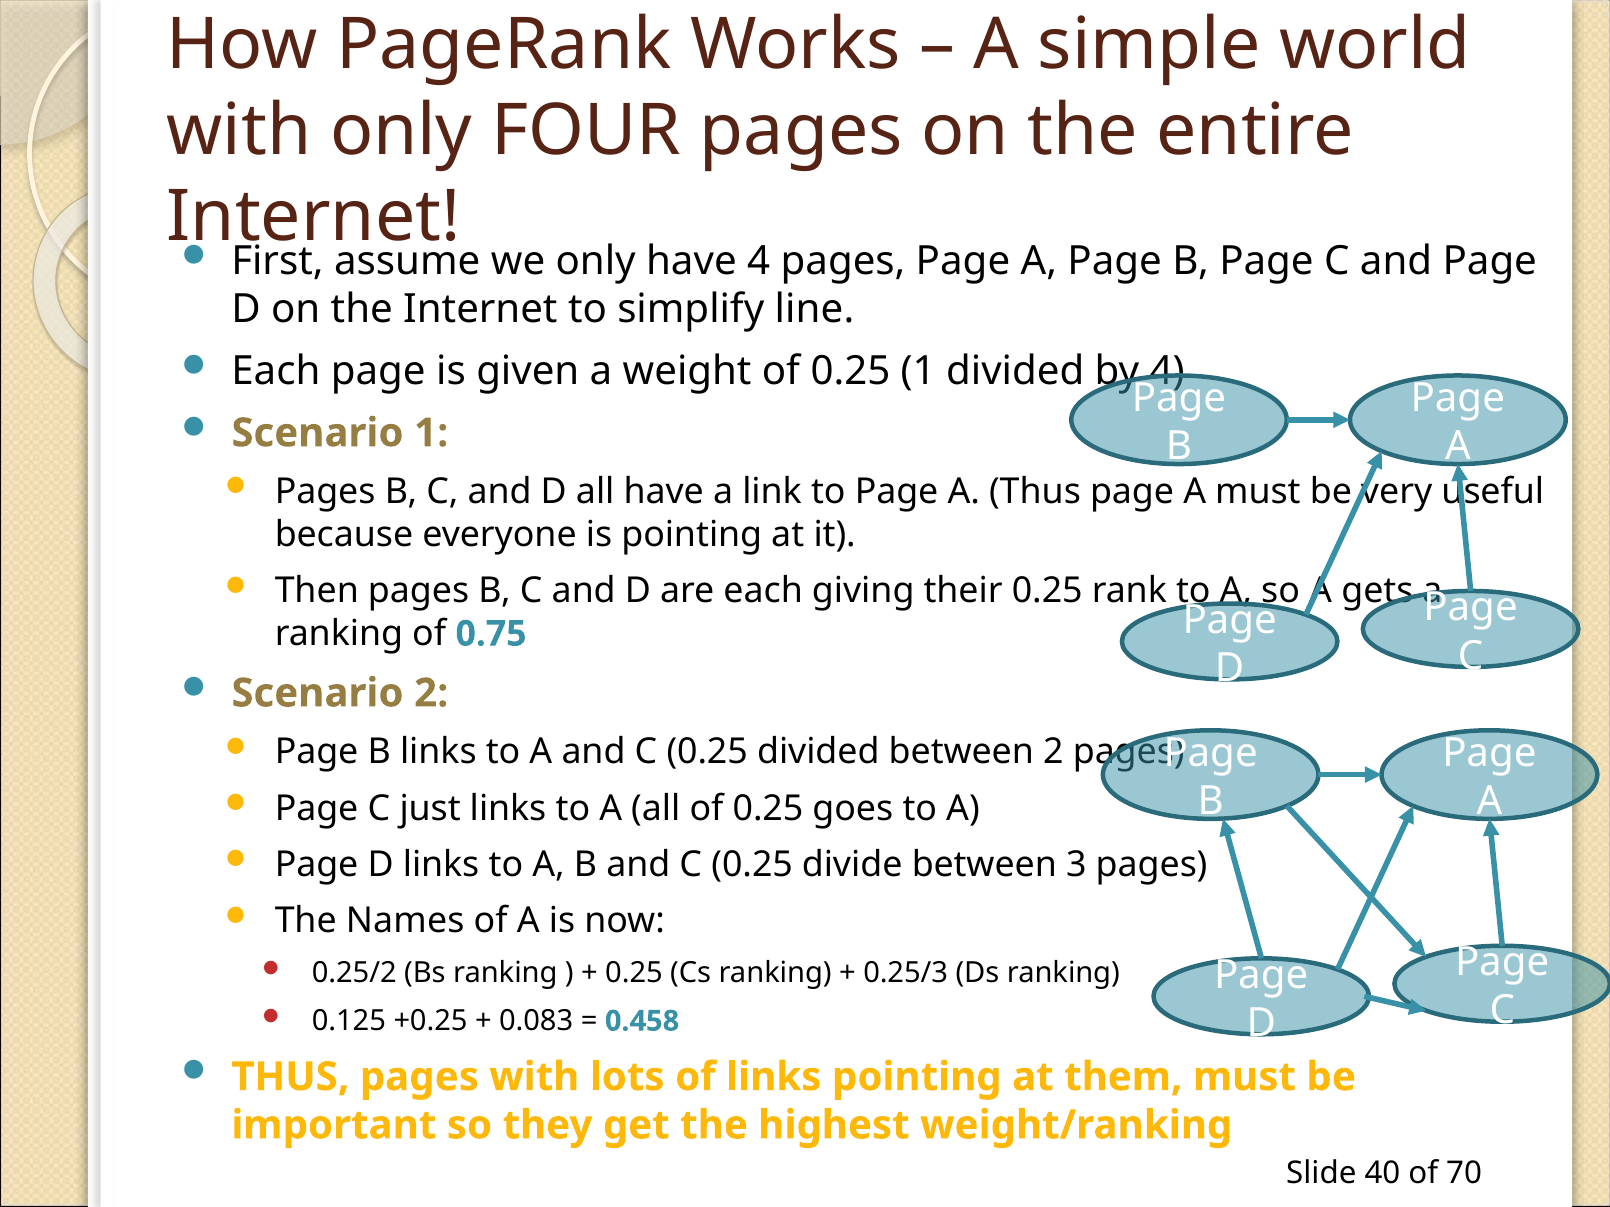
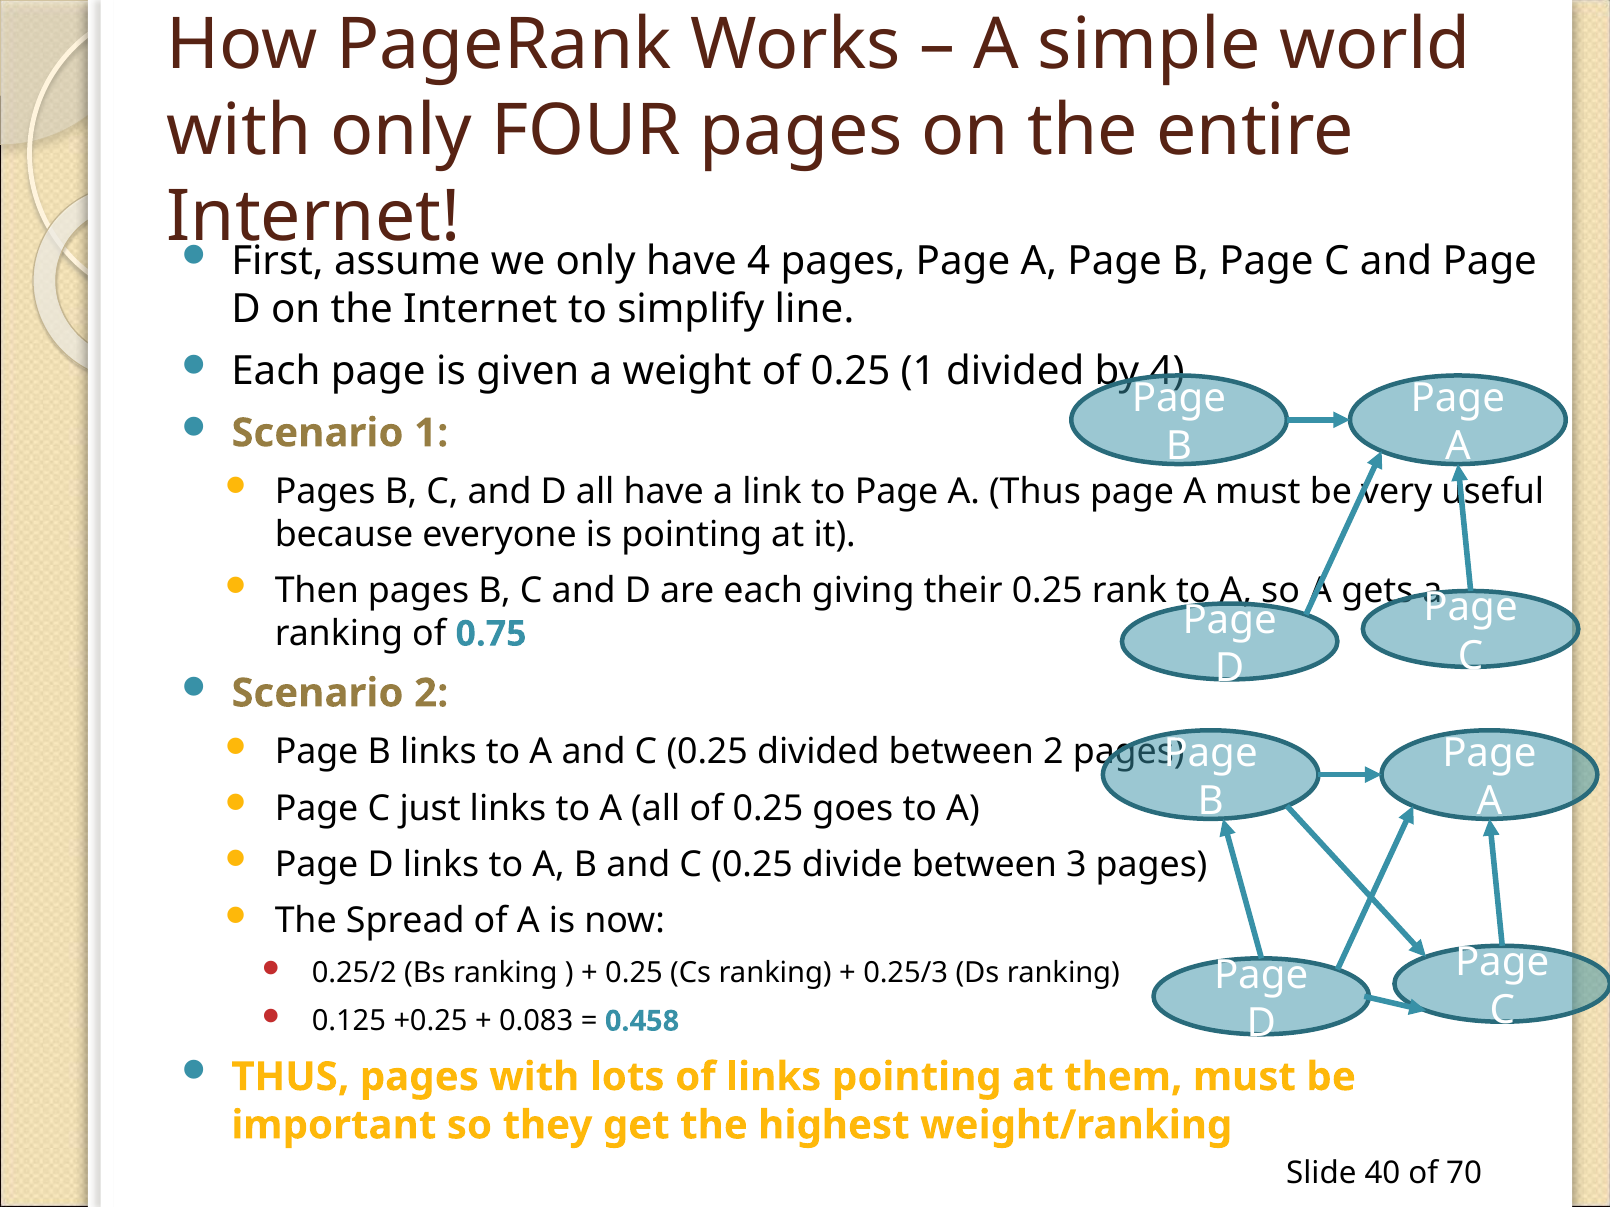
Names: Names -> Spread (405, 921)
